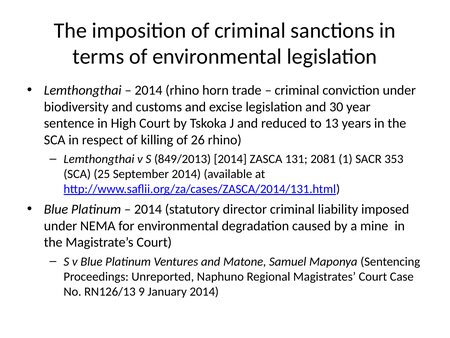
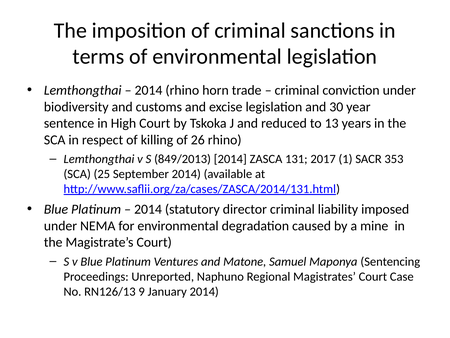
2081: 2081 -> 2017 (323, 159)
